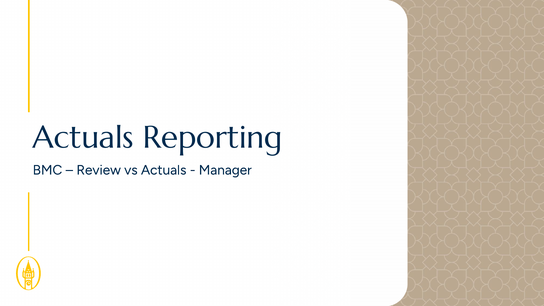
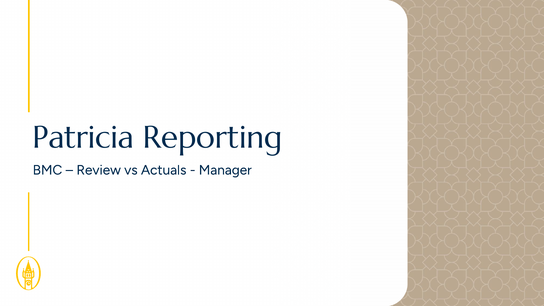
Actuals: Actuals -> Patricia (83, 138)
